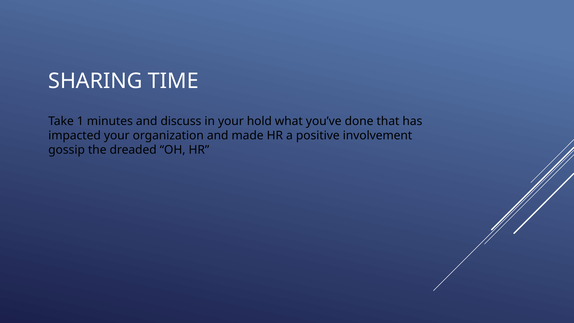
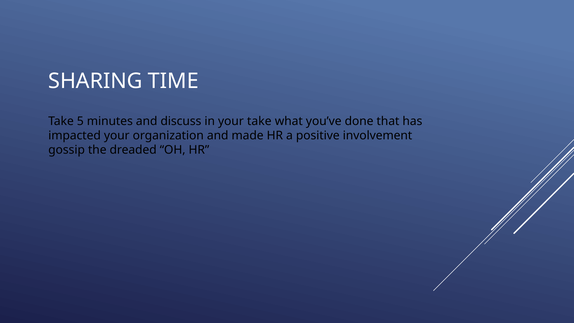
1: 1 -> 5 (80, 121)
your hold: hold -> take (259, 121)
